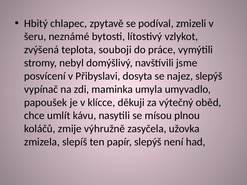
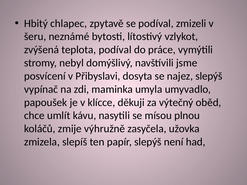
teplota souboji: souboji -> podíval (115, 50)
